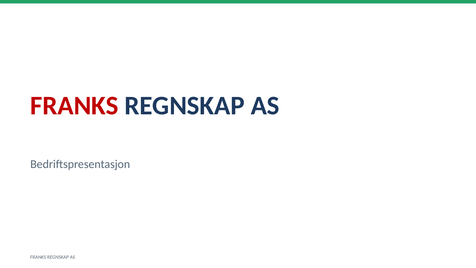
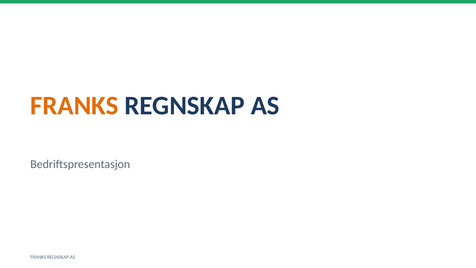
FRANKS colour: red -> orange (74, 106)
